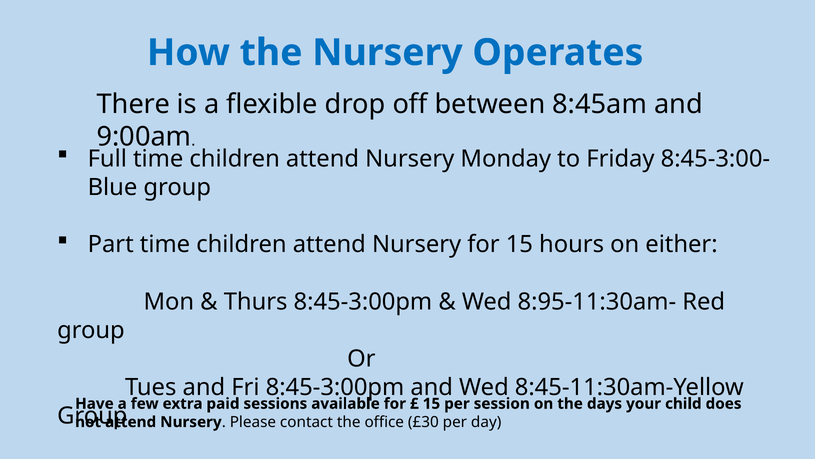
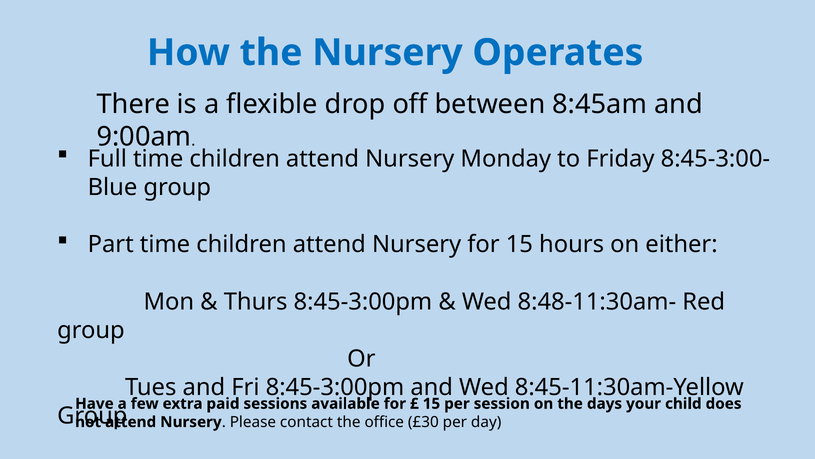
8:95-11:30am-: 8:95-11:30am- -> 8:48-11:30am- (597, 301)
